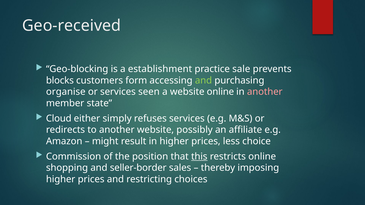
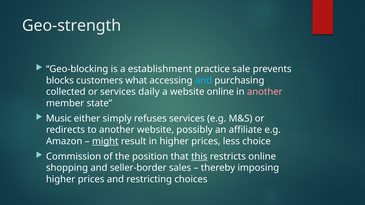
Geo-received: Geo-received -> Geo-strength (72, 26)
form: form -> what (136, 81)
and colour: light green -> light blue (203, 81)
organise: organise -> collected (66, 92)
seen: seen -> daily (149, 92)
Cloud: Cloud -> Music (59, 119)
might underline: none -> present (105, 141)
